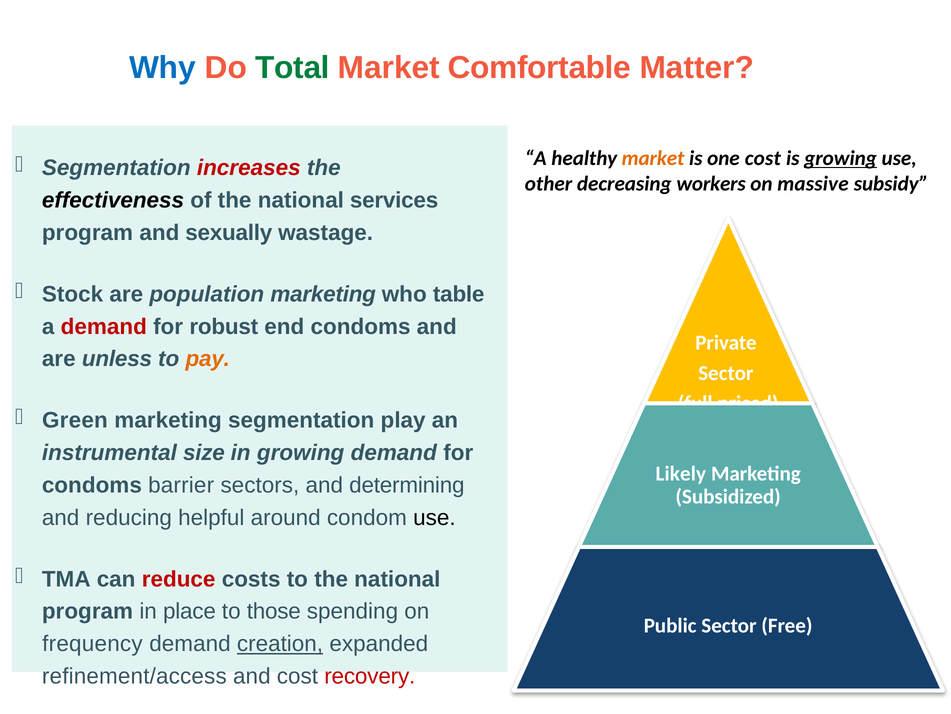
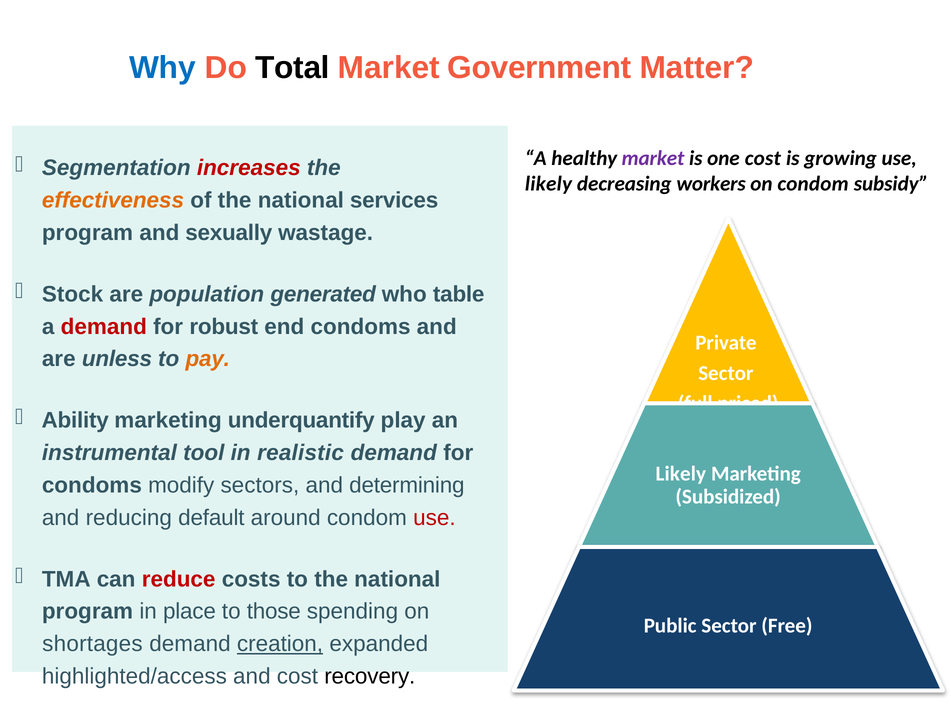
Total colour: green -> black (293, 68)
Comfortable: Comfortable -> Government (539, 68)
market colour: orange -> purple (653, 158)
growing underline: present -> none (841, 158)
other: other -> likely (548, 184)
on massive: massive -> condom (813, 184)
effectiveness colour: black -> orange (113, 200)
population marketing: marketing -> generated (323, 294)
Green: Green -> Ability (75, 420)
marketing segmentation: segmentation -> underquantify (301, 420)
size: size -> tool (204, 452)
in growing: growing -> realistic (301, 452)
barrier: barrier -> modify (181, 485)
helpful: helpful -> default (211, 517)
use colour: black -> red (434, 517)
frequency: frequency -> shortages (92, 643)
refinement/access: refinement/access -> highlighted/access (134, 676)
recovery colour: red -> black (370, 676)
